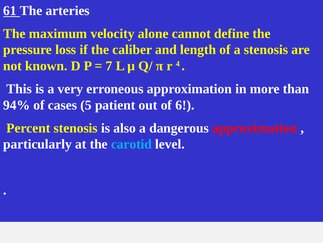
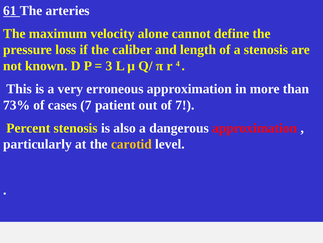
7: 7 -> 3 (109, 66)
94%: 94% -> 73% (17, 105)
cases 5: 5 -> 7 (86, 105)
of 6: 6 -> 7 (185, 105)
carotid colour: light blue -> yellow (131, 144)
